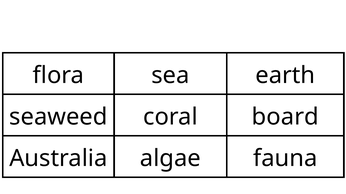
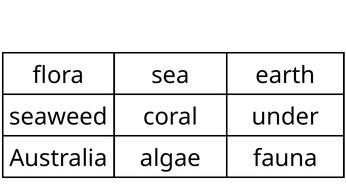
board: board -> under (285, 117)
